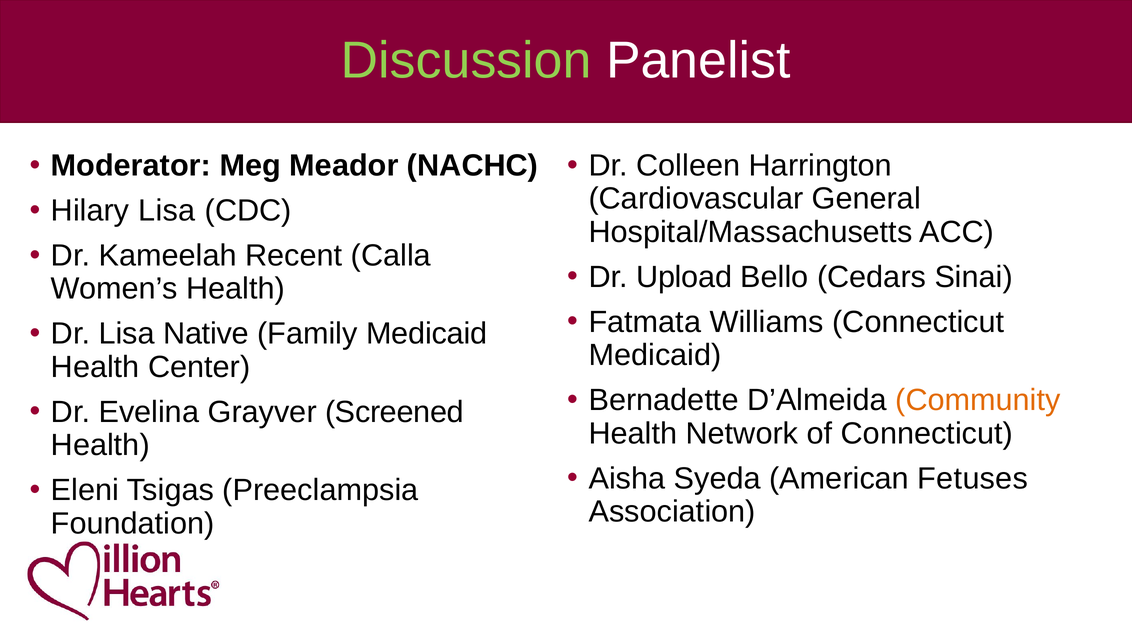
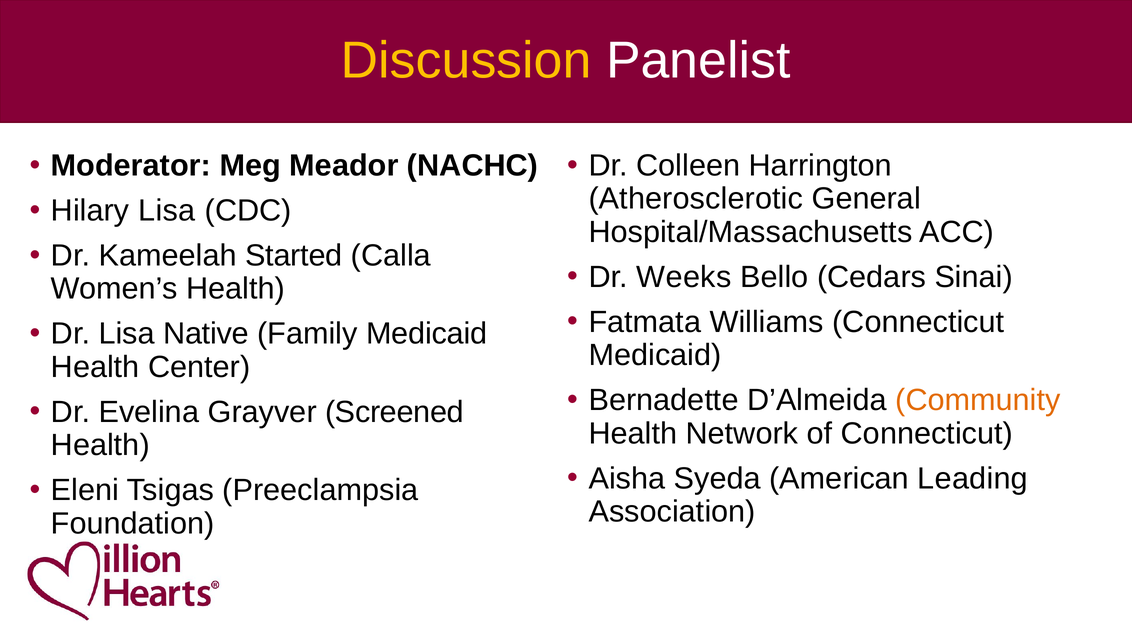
Discussion colour: light green -> yellow (466, 61)
Cardiovascular: Cardiovascular -> Atherosclerotic (696, 199)
Recent: Recent -> Started (294, 256)
Upload: Upload -> Weeks (684, 277)
Fetuses: Fetuses -> Leading (973, 478)
